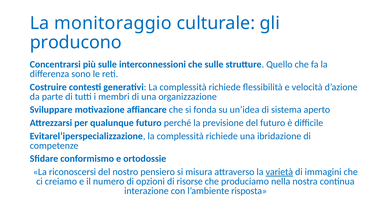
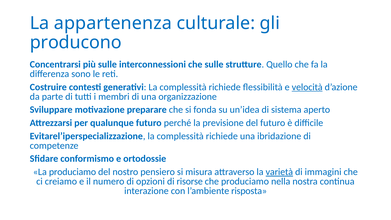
monitoraggio: monitoraggio -> appartenenza (113, 23)
velocità underline: none -> present (307, 87)
affiancare: affiancare -> preparare (147, 110)
La riconoscersi: riconoscersi -> produciamo (72, 172)
